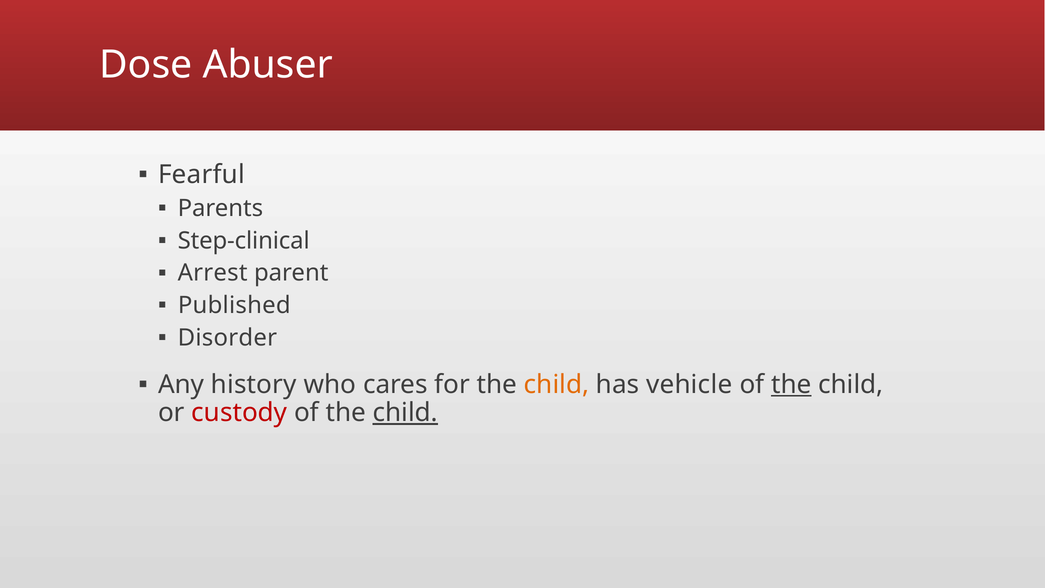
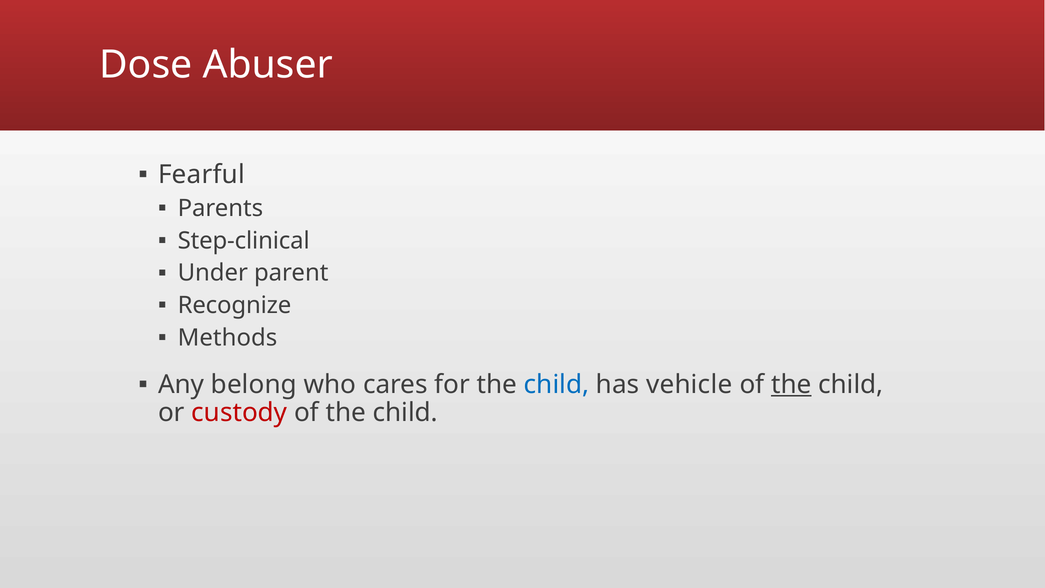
Arrest: Arrest -> Under (213, 273)
Published: Published -> Recognize (234, 305)
Disorder: Disorder -> Methods (227, 338)
history: history -> belong (254, 384)
child colour: orange -> blue (557, 384)
child underline: present -> none (405, 413)
